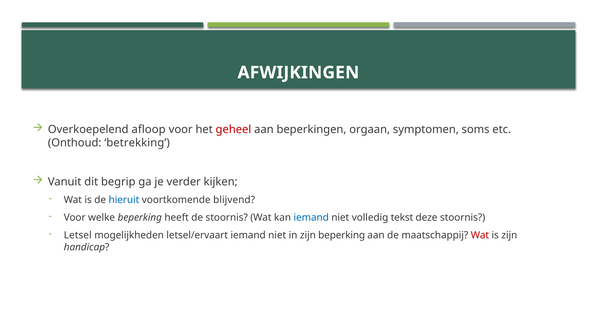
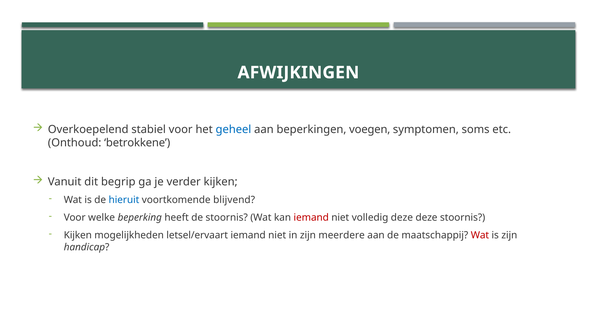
afloop: afloop -> stabiel (149, 129)
geheel colour: red -> blue (233, 129)
orgaan: orgaan -> voegen (370, 129)
betrekking: betrekking -> betrokkene (137, 143)
iemand colour: blue -> red (311, 218)
volledig tekst: tekst -> deze (402, 218)
Letsel: Letsel -> Kijken (78, 235)
zijn beperking: beperking -> meerdere (342, 235)
